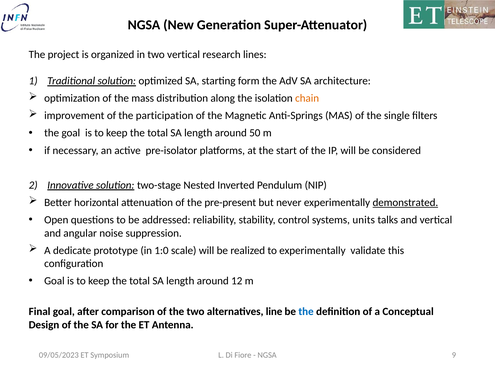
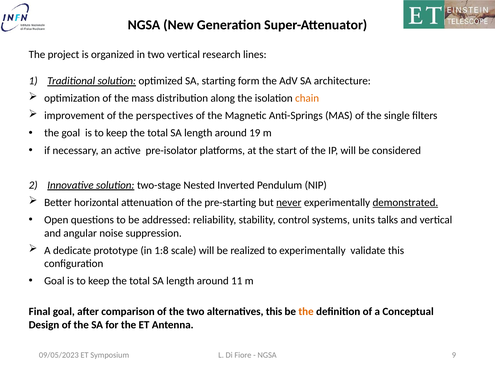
participation: participation -> perspectives (165, 115)
50: 50 -> 19 (255, 133)
pre-present: pre-present -> pre-starting (230, 202)
never underline: none -> present (289, 202)
1:0: 1:0 -> 1:8 (162, 250)
12: 12 -> 11 (237, 280)
alternatives line: line -> this (274, 311)
the colour: blue -> orange (306, 311)
